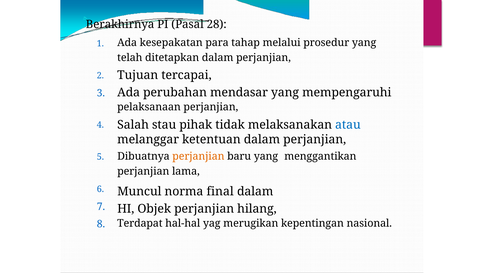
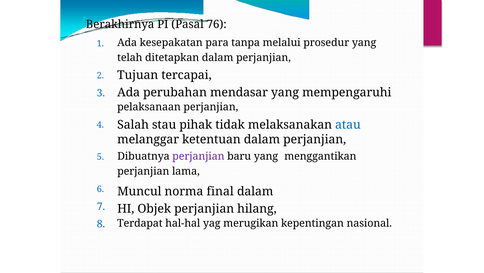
28: 28 -> 76 (217, 24)
tahap: tahap -> tanpa (246, 42)
perjanjian colour: orange -> purple (198, 156)
